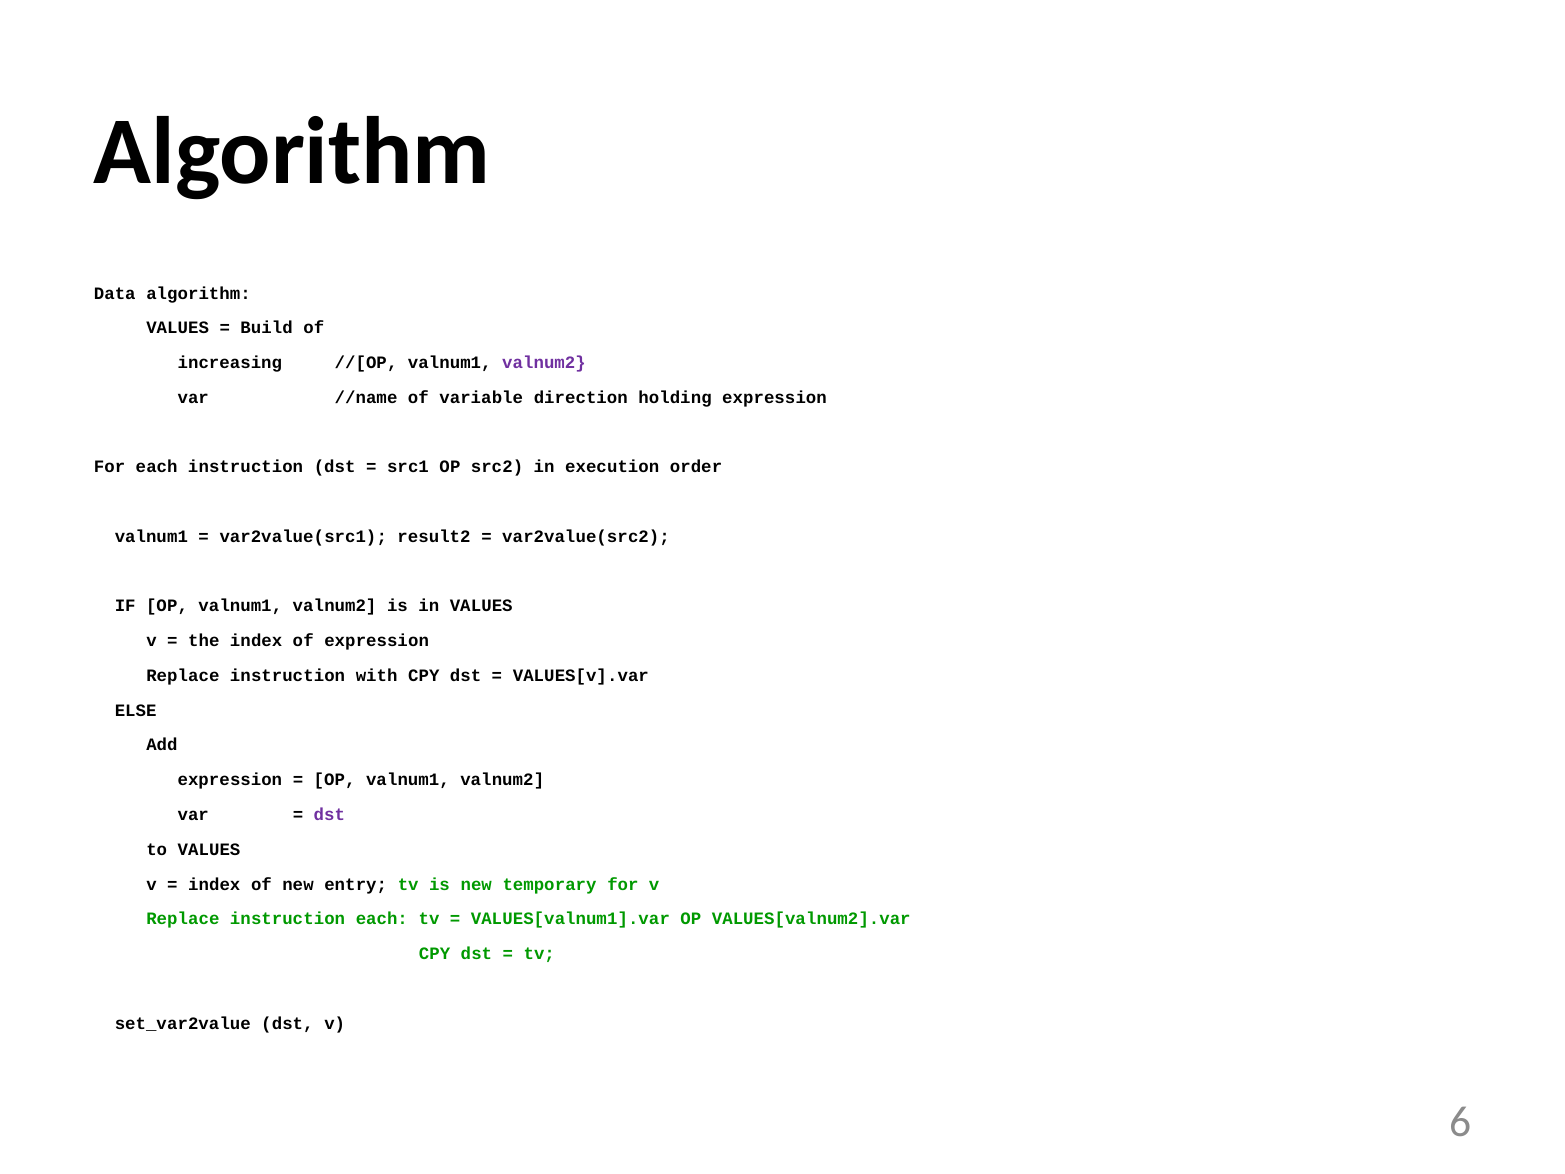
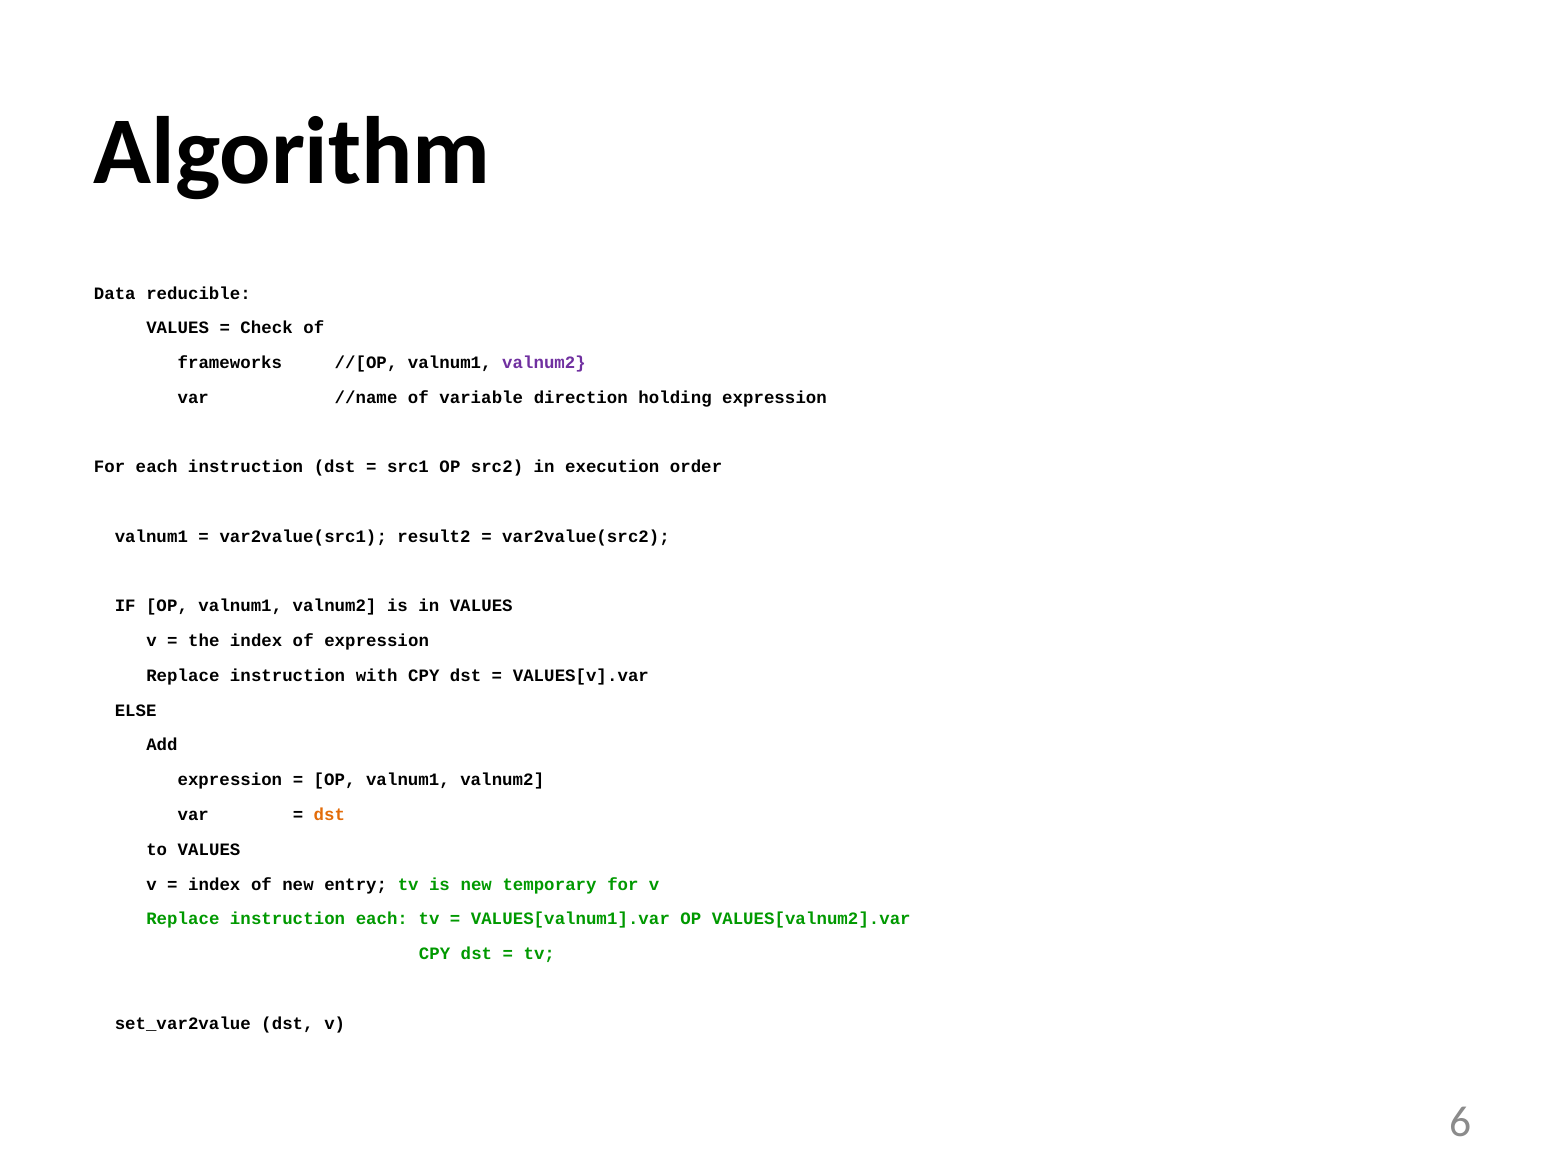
Data algorithm: algorithm -> reducible (198, 293)
Build: Build -> Check (267, 328)
increasing: increasing -> frameworks (230, 363)
dst colour: purple -> orange (329, 815)
